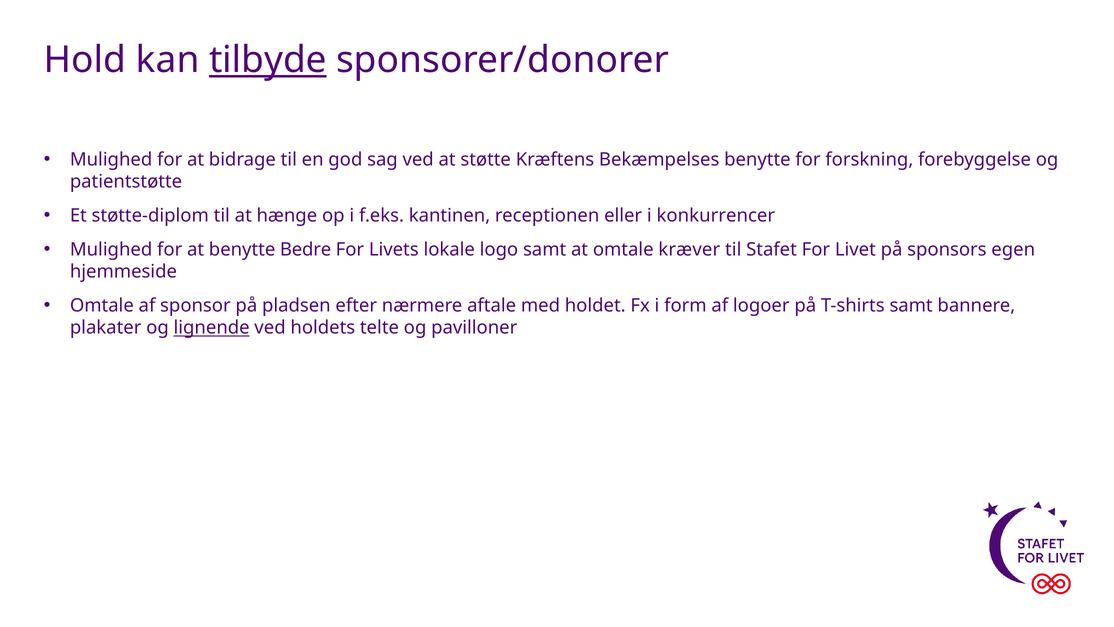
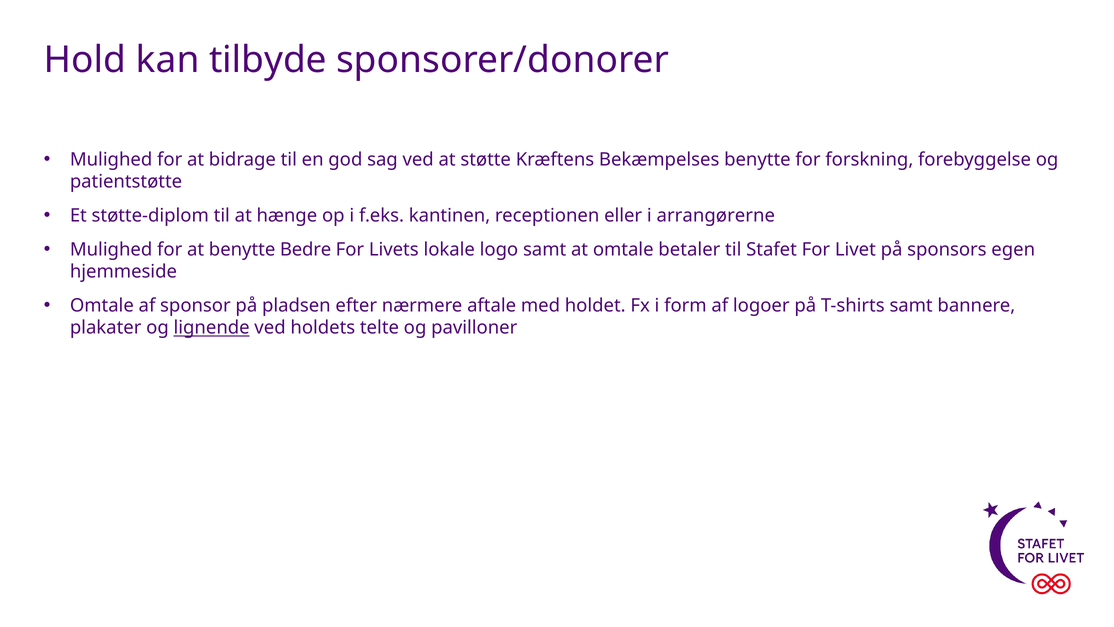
tilbyde underline: present -> none (268, 60)
konkurrencer: konkurrencer -> arrangørerne (716, 215)
kræver: kræver -> betaler (689, 249)
